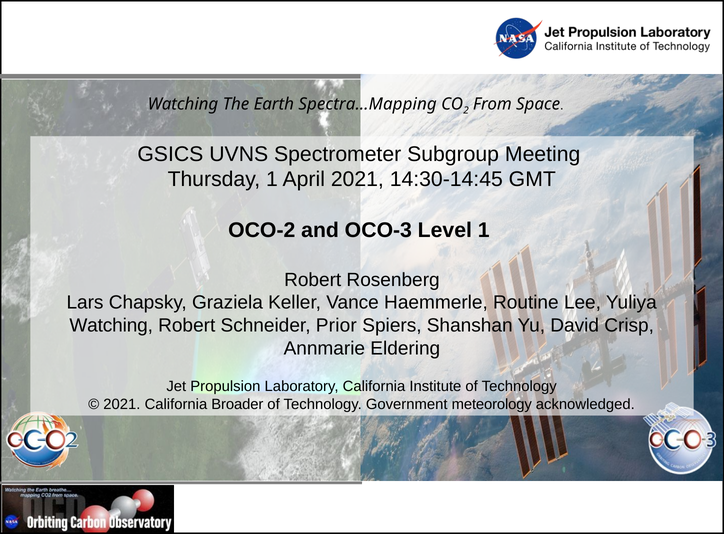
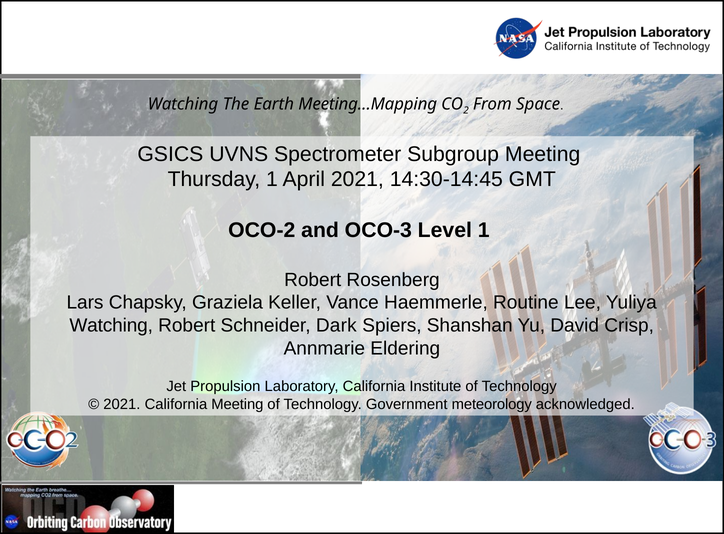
Spectra…Mapping: Spectra…Mapping -> Meeting…Mapping (368, 104)
Prior: Prior -> Dark (336, 325)
California Broader: Broader -> Meeting (237, 404)
